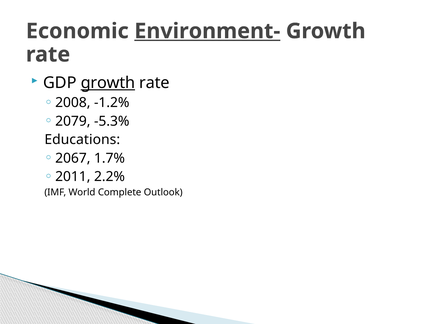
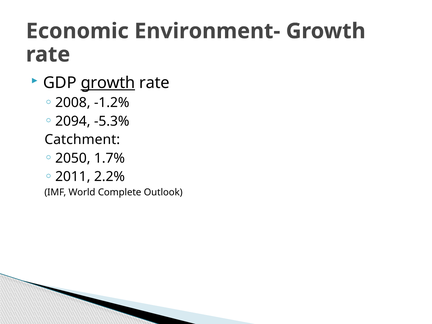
Environment- underline: present -> none (207, 31)
2079: 2079 -> 2094 (73, 121)
Educations: Educations -> Catchment (82, 140)
2067: 2067 -> 2050 (73, 158)
